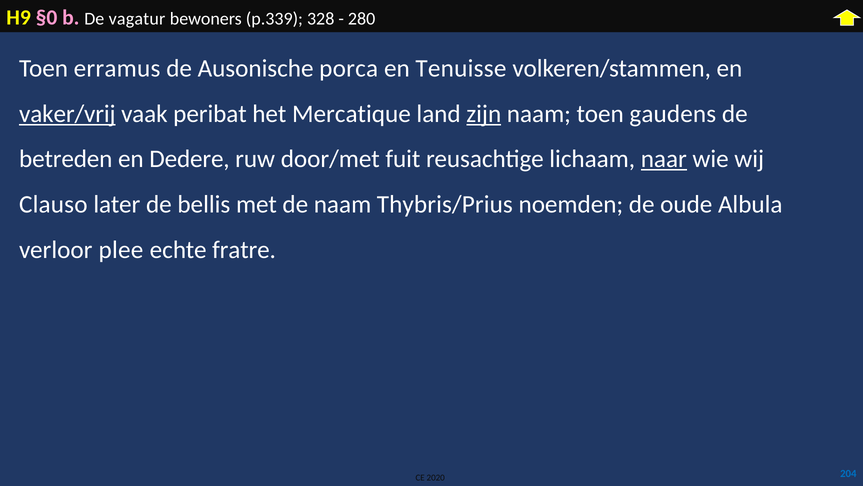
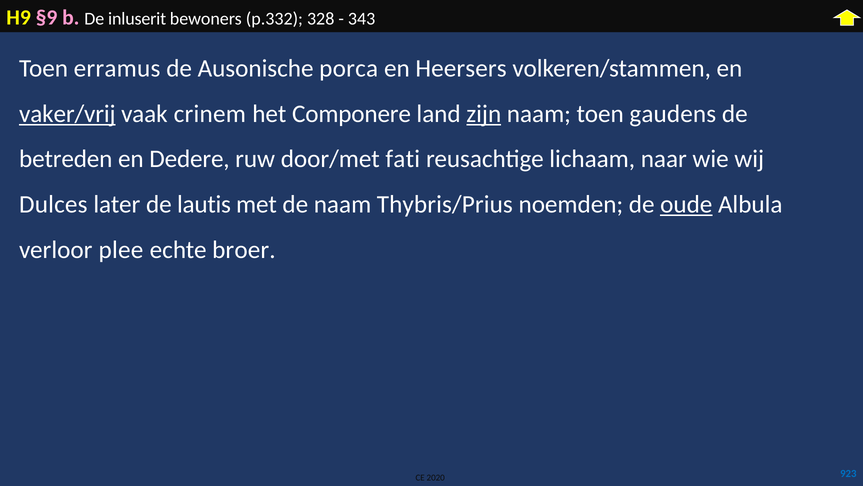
§0: §0 -> §9 (46, 18)
vagatur: vagatur -> inluserit (137, 19)
p.339: p.339 -> p.332 (274, 19)
280: 280 -> 343 (362, 19)
Tenuisse: Tenuisse -> Heersers (461, 68)
peribat: peribat -> crinem (210, 114)
Mercatique: Mercatique -> Componere (352, 114)
fuit: fuit -> fati (403, 159)
naar underline: present -> none (664, 159)
Clauso: Clauso -> Dulces (53, 204)
bellis: bellis -> lautis (204, 204)
oude underline: none -> present (686, 204)
fratre: fratre -> broer (244, 250)
204: 204 -> 923 (848, 473)
